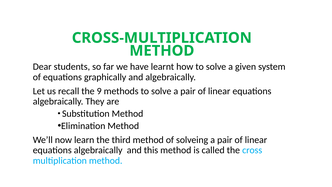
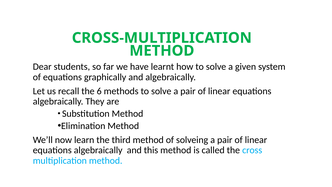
9: 9 -> 6 (99, 91)
